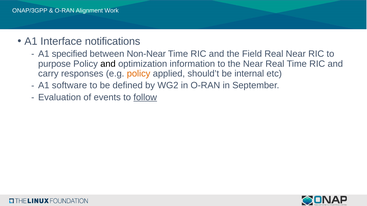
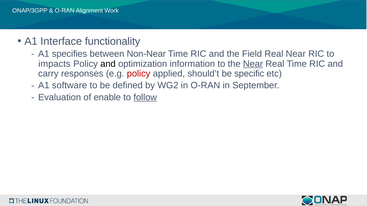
notifications: notifications -> functionality (113, 41)
specified: specified -> specifies (70, 54)
purpose: purpose -> impacts (54, 64)
Near underline: none -> present (253, 64)
policy colour: orange -> red (139, 74)
internal: internal -> specific (249, 74)
events: events -> enable (107, 97)
